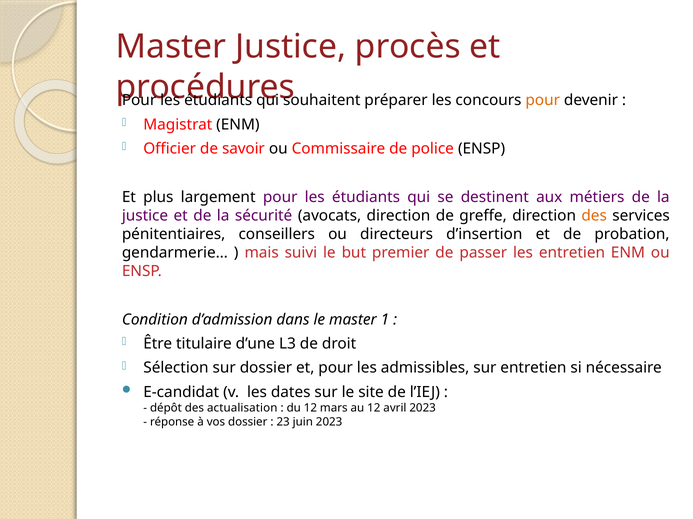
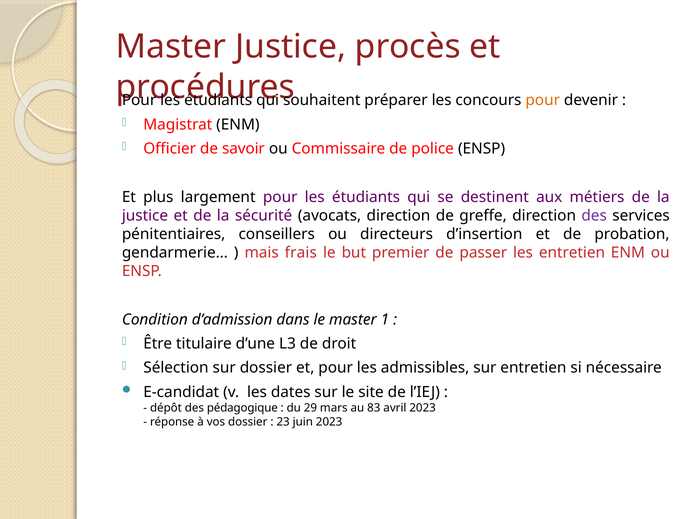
des colour: orange -> purple (594, 216)
suivi: suivi -> frais (301, 253)
actualisation: actualisation -> pédagogique (242, 409)
du 12: 12 -> 29 (310, 409)
au 12: 12 -> 83 (374, 409)
